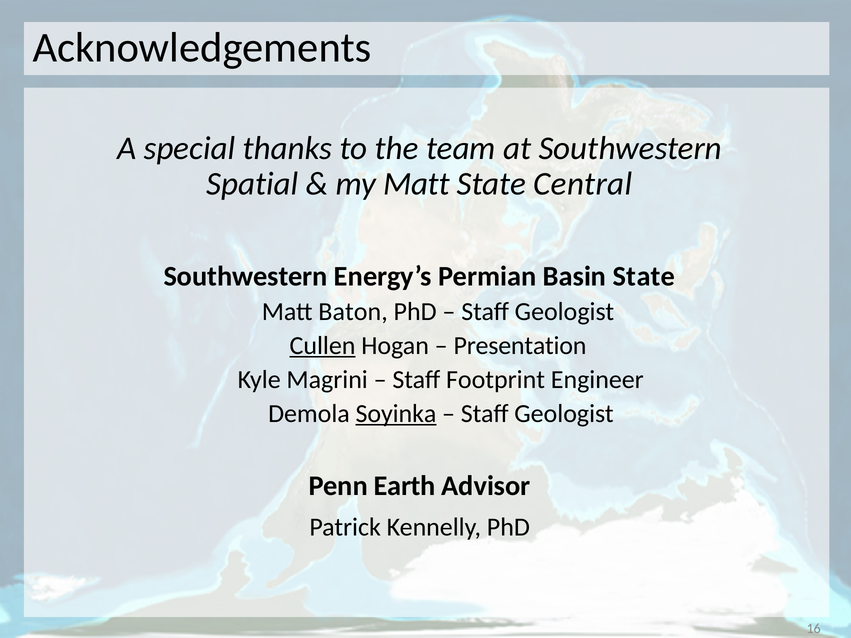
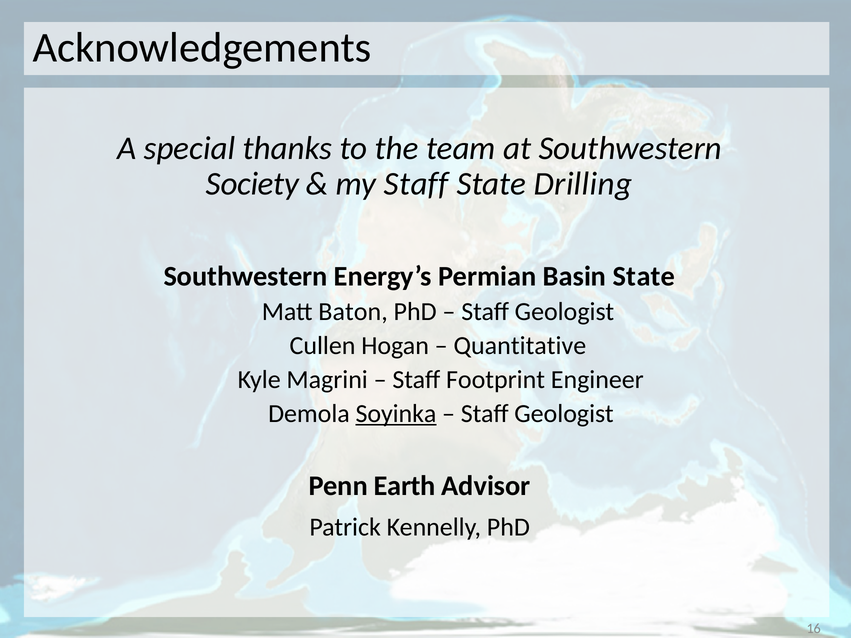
Spatial: Spatial -> Society (252, 184)
my Matt: Matt -> Staff (416, 184)
Central: Central -> Drilling (583, 184)
Cullen underline: present -> none (323, 346)
Presentation: Presentation -> Quantitative (520, 346)
